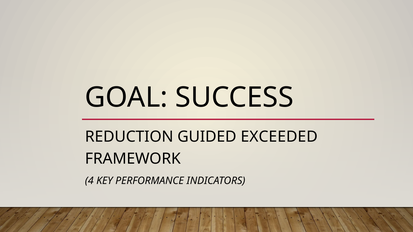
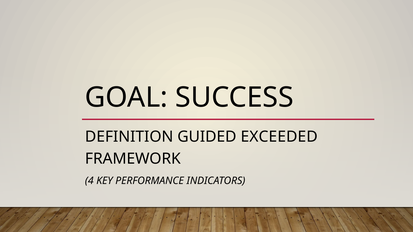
REDUCTION: REDUCTION -> DEFINITION (129, 137)
